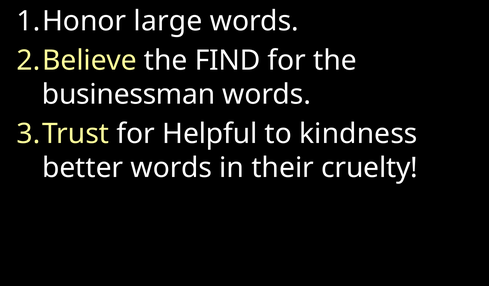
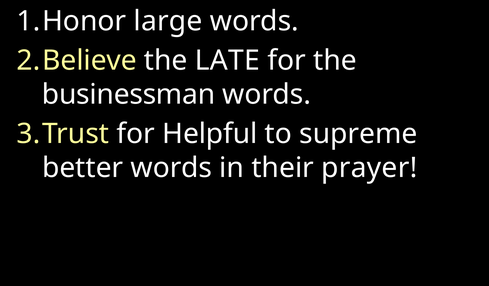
FIND: FIND -> LATE (227, 61)
kindness: kindness -> supreme (358, 134)
cruelty: cruelty -> prayer (369, 168)
